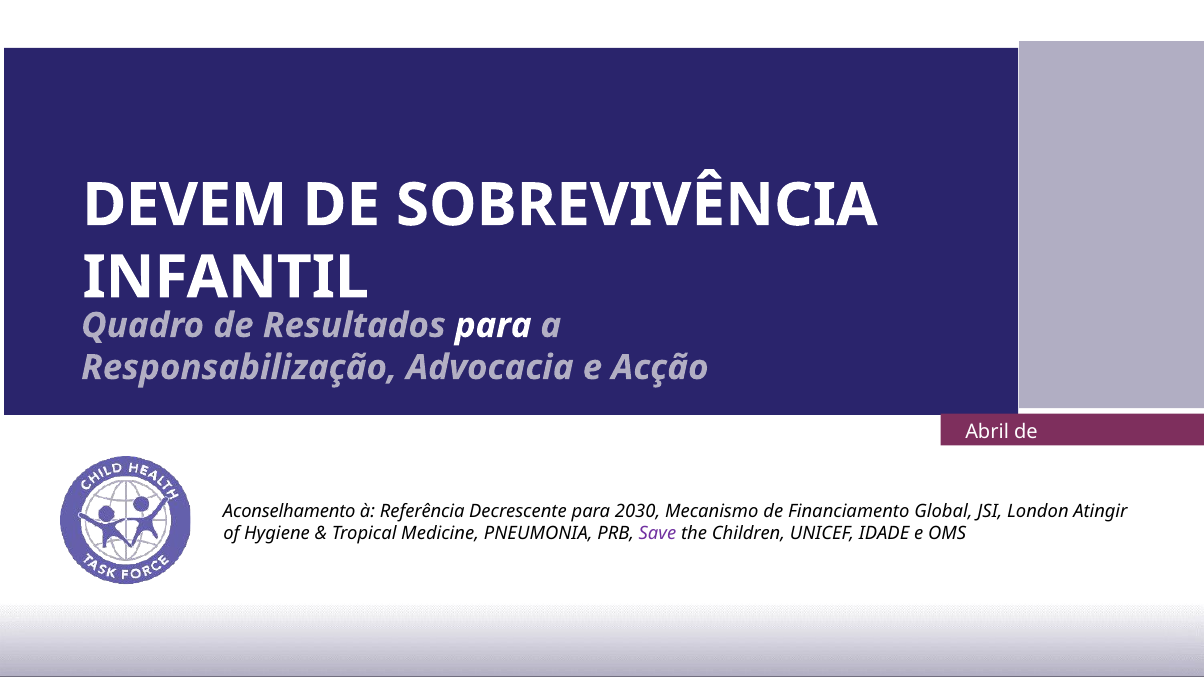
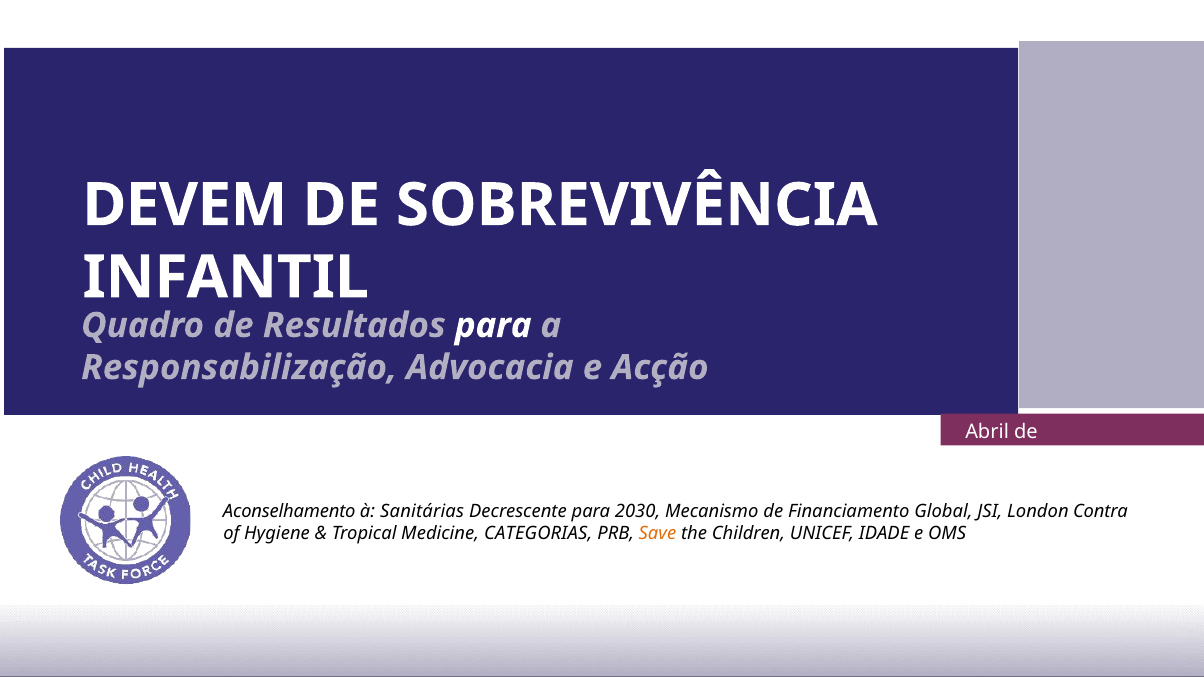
Referência: Referência -> Sanitárias (422, 511)
Atingir: Atingir -> Contra (1100, 511)
PNEUMONIA: PNEUMONIA -> CATEGORIAS (538, 533)
Save colour: purple -> orange (657, 533)
